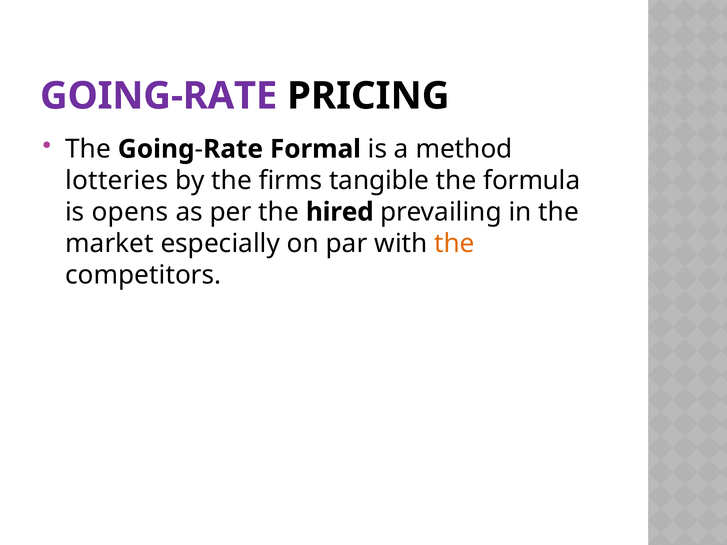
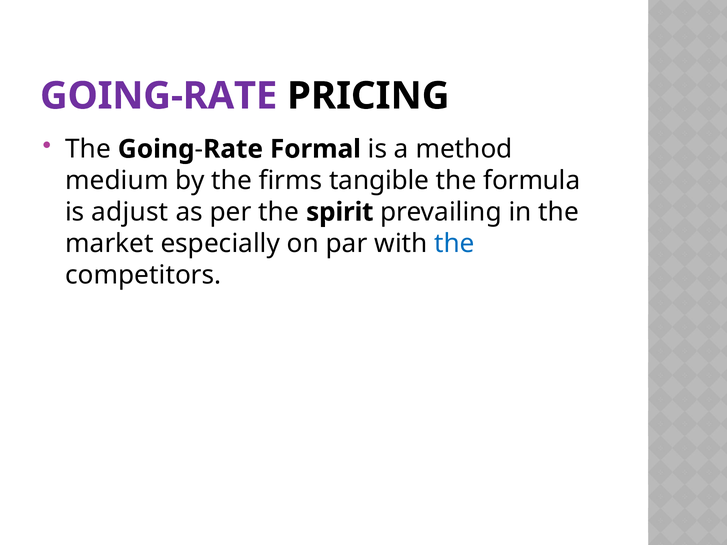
lotteries: lotteries -> medium (117, 181)
opens: opens -> adjust (130, 212)
hired: hired -> spirit (340, 212)
the colour: orange -> blue (454, 244)
